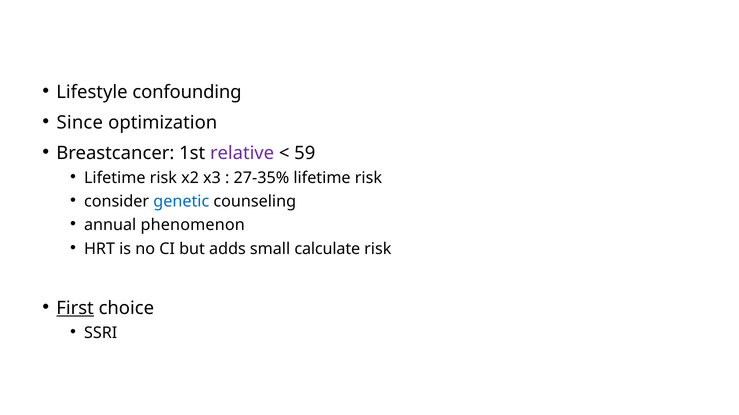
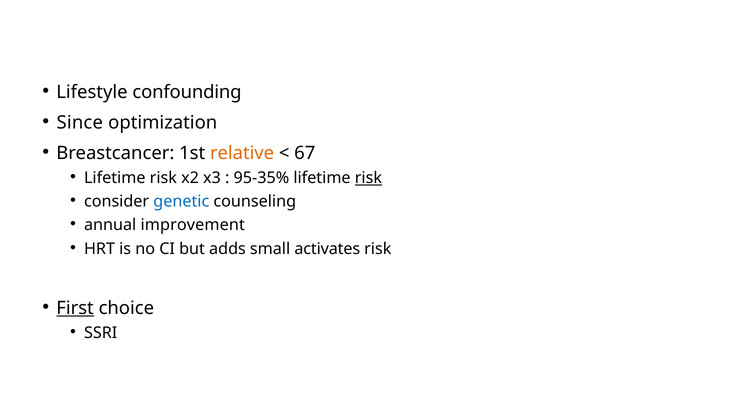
relative colour: purple -> orange (242, 153)
59: 59 -> 67 (305, 153)
27-35%: 27-35% -> 95-35% (261, 178)
risk underline: none -> present (368, 178)
phenomenon: phenomenon -> improvement (193, 226)
calculate: calculate -> activates (327, 249)
